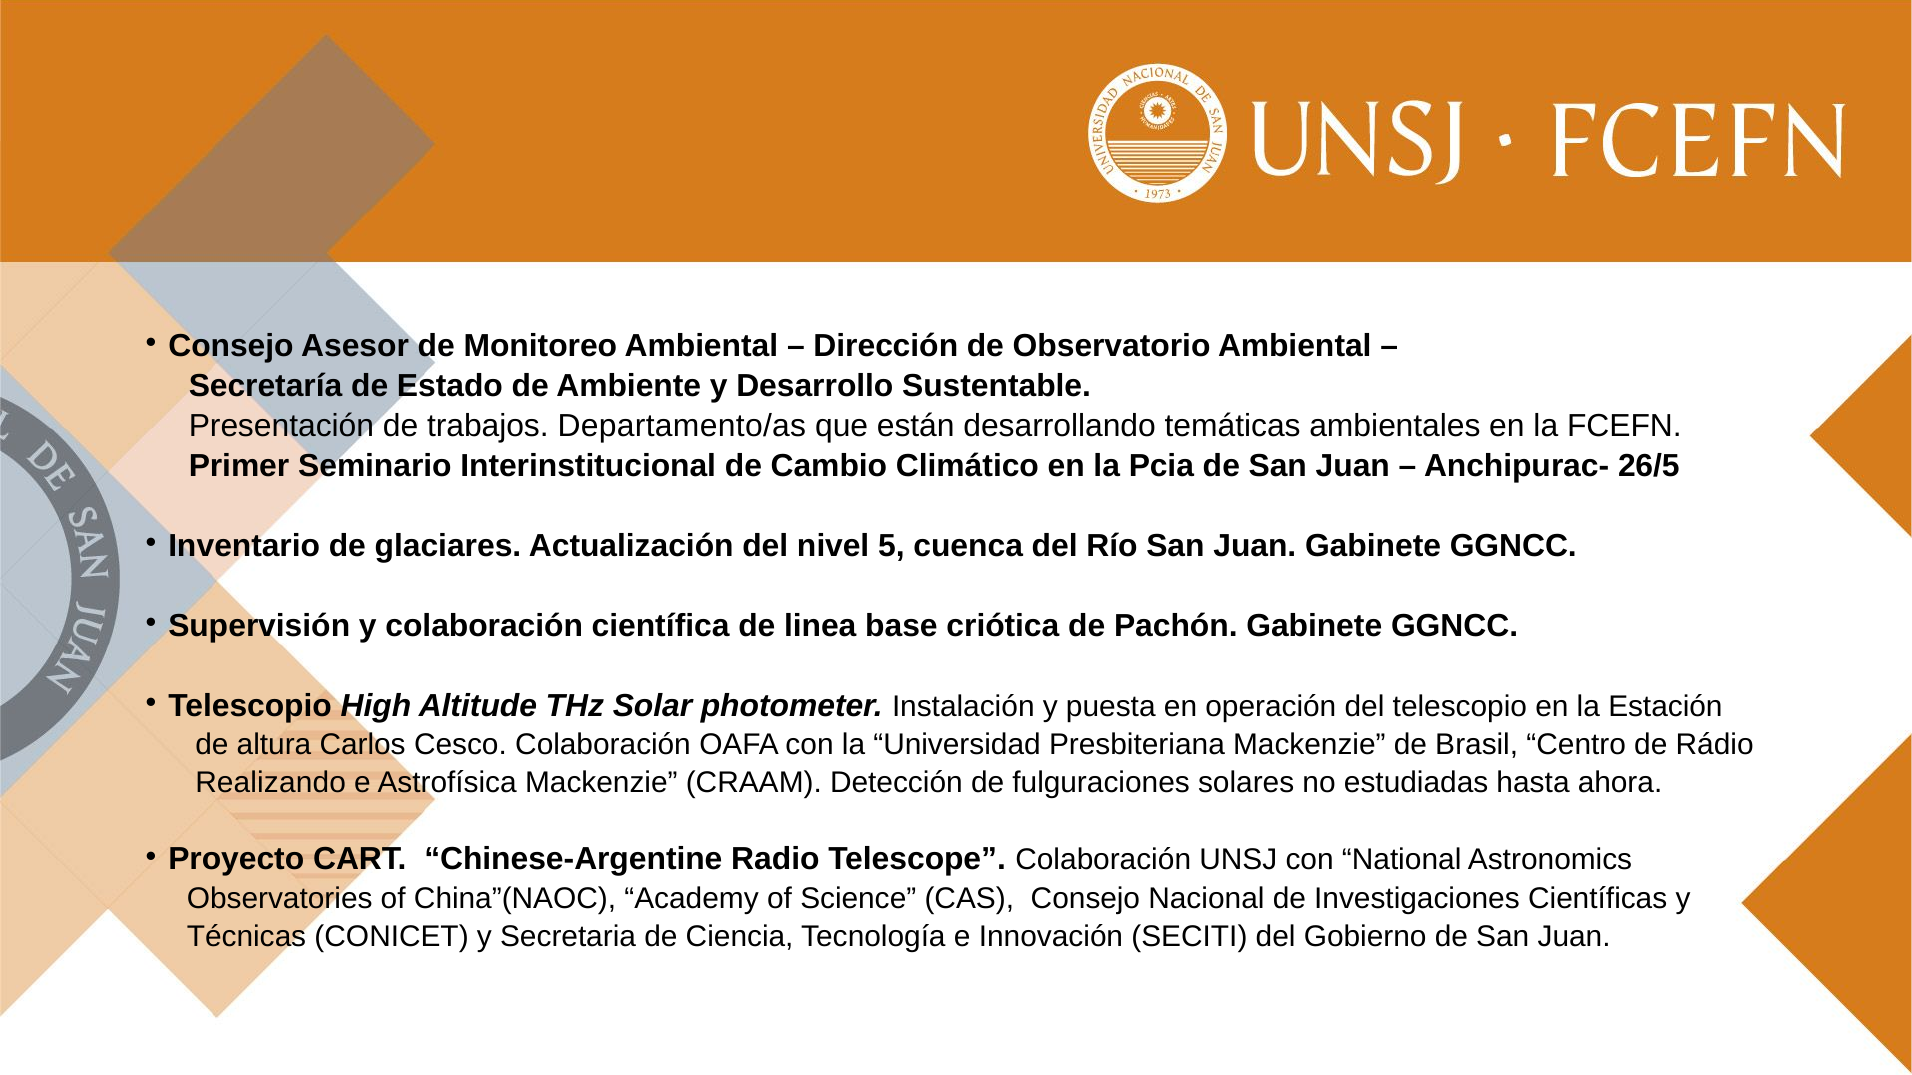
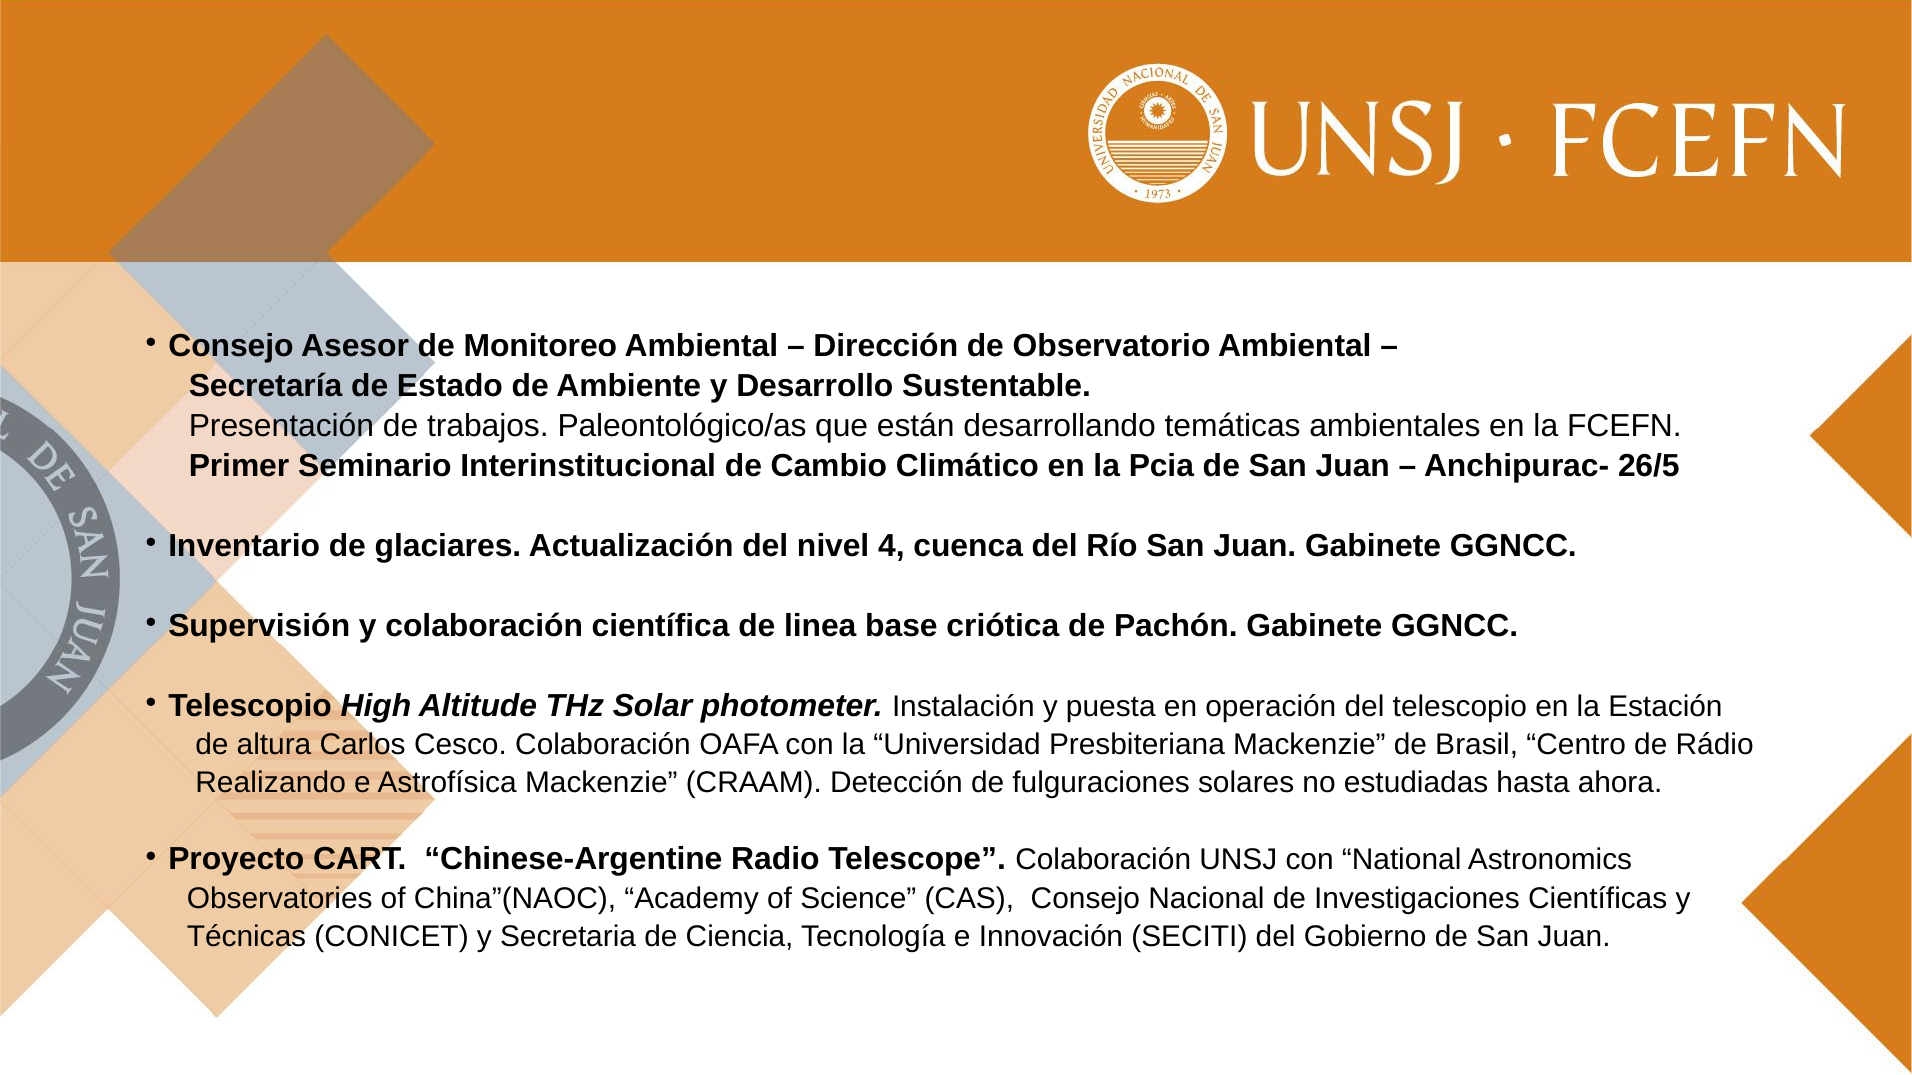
Departamento/as: Departamento/as -> Paleontológico/as (682, 426)
5: 5 -> 4 (891, 546)
